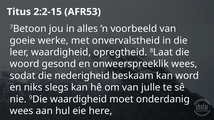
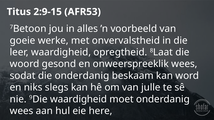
2:2-15: 2:2-15 -> 2:9-15 (48, 12)
die nederigheid: nederigheid -> onderdanig (82, 76)
